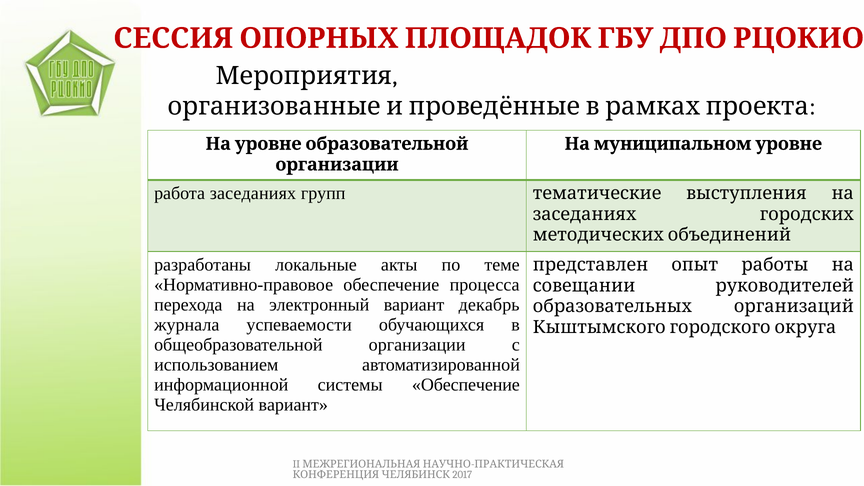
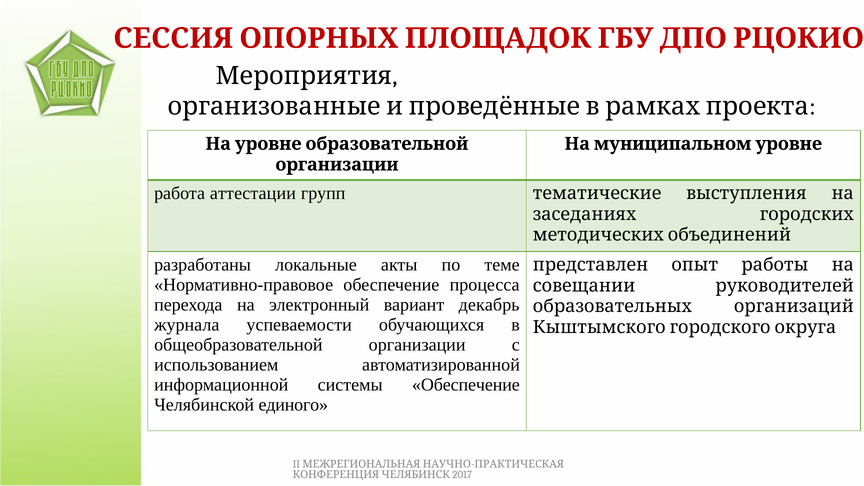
работа заседаниях: заседаниях -> аттестации (253, 193)
Челябинской вариант: вариант -> единого (293, 405)
